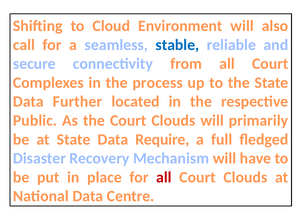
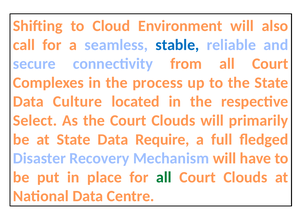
Further: Further -> Culture (77, 102)
Public: Public -> Select (35, 121)
all colour: red -> green (164, 177)
